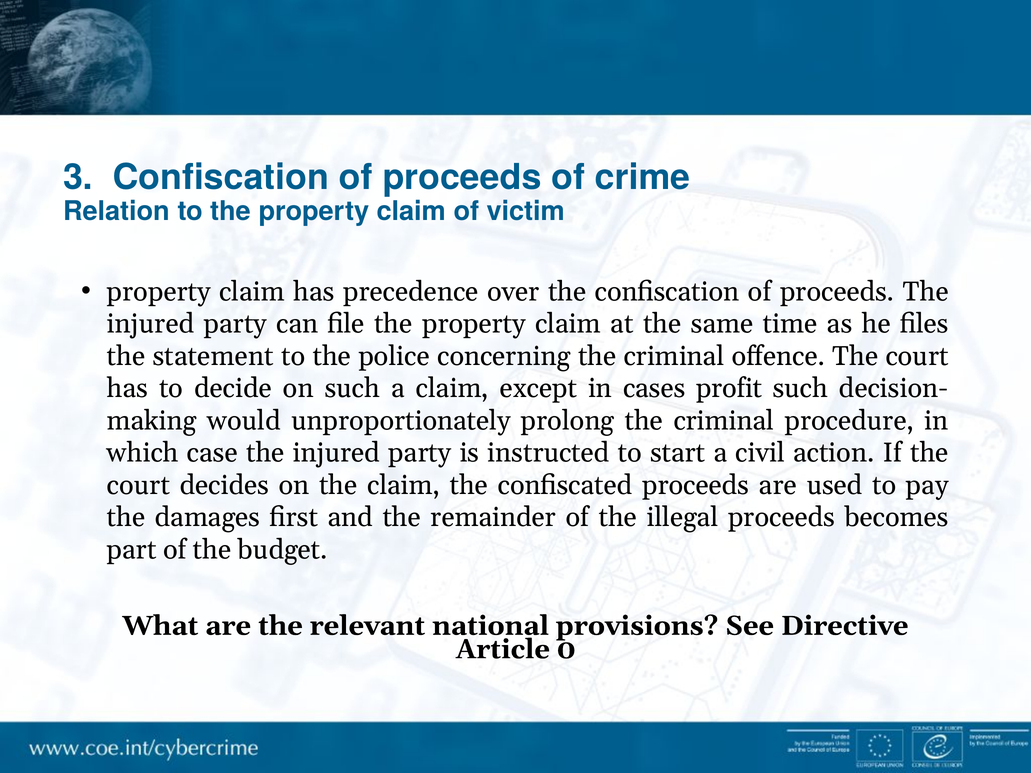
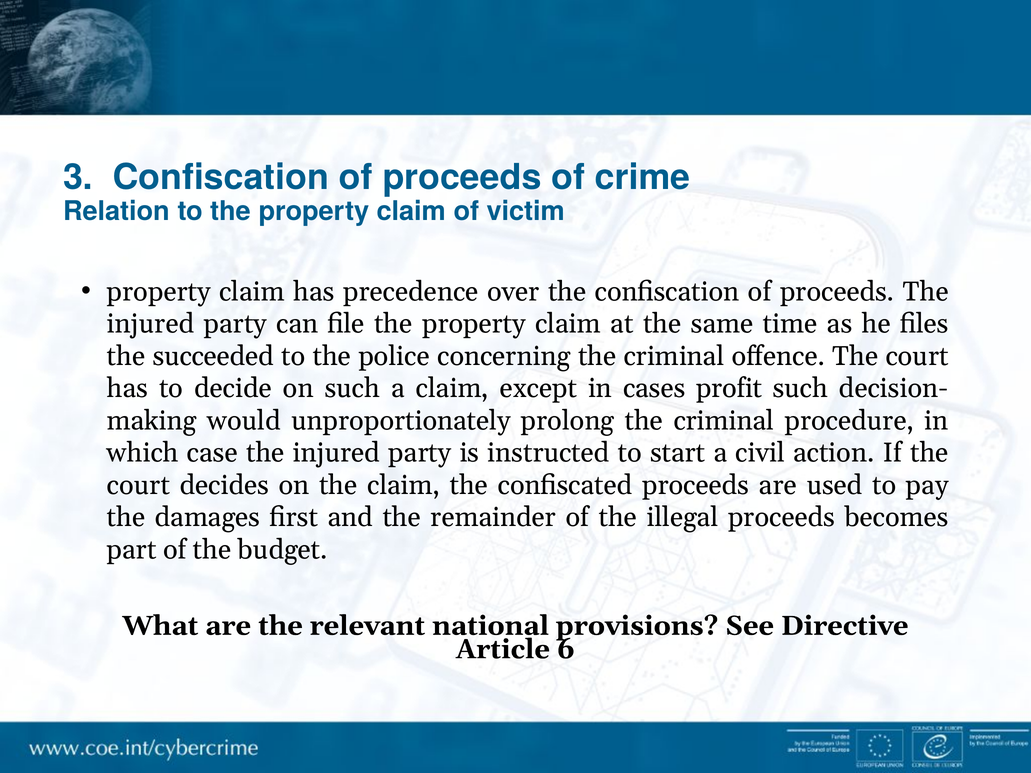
statement: statement -> succeeded (213, 356)
0: 0 -> 6 (566, 649)
